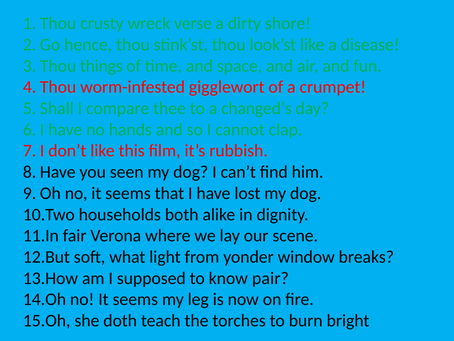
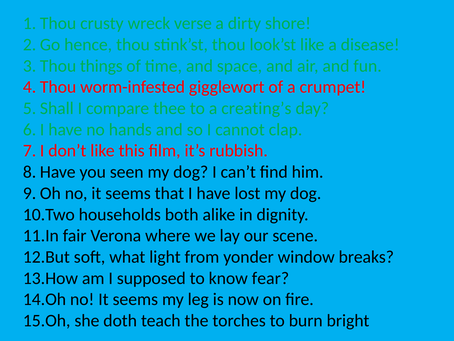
changed’s: changed’s -> creating’s (256, 108)
pair: pair -> fear (270, 278)
